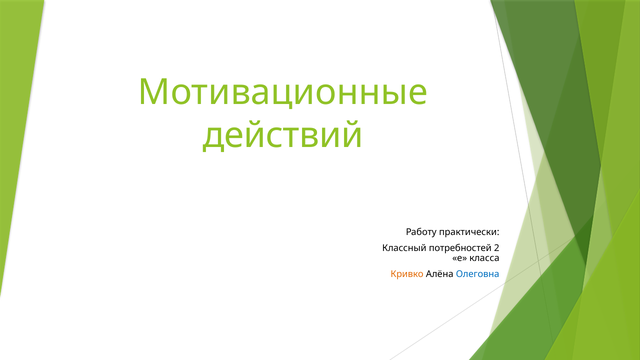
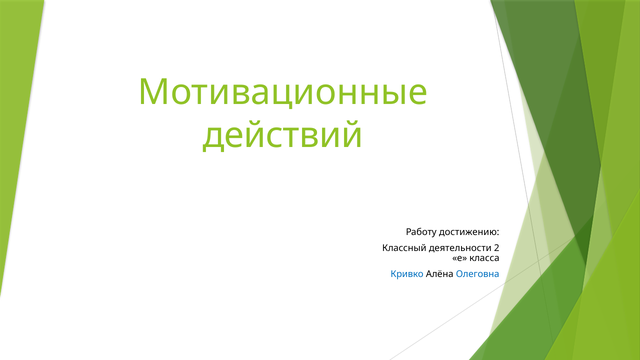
практически: практически -> достижению (469, 232)
потребностей: потребностей -> деятельности (460, 248)
Кривко colour: orange -> blue (407, 274)
